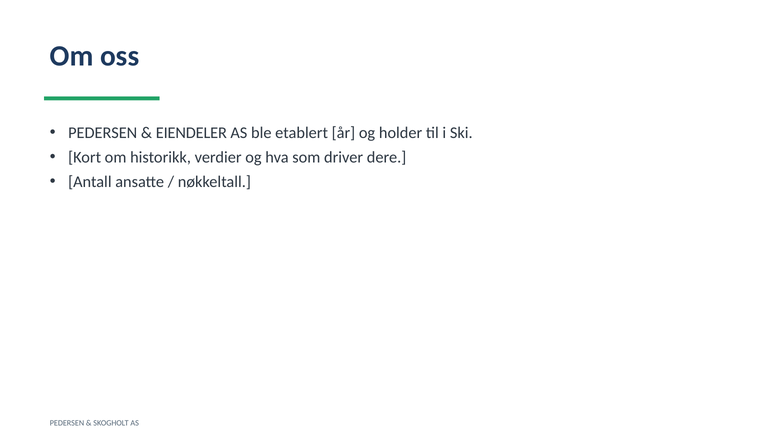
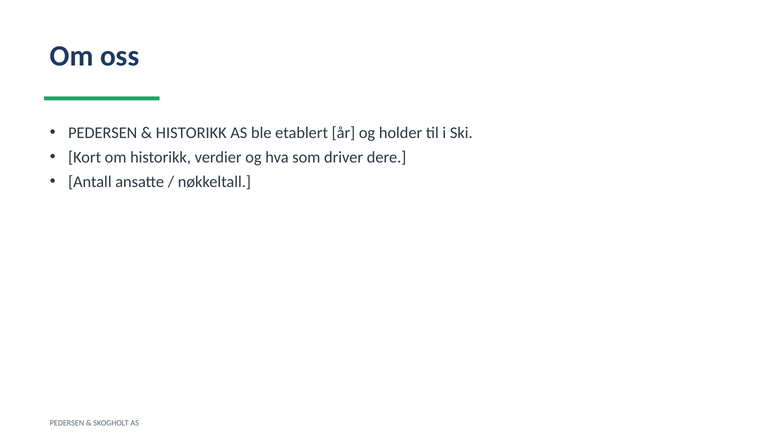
EIENDELER: EIENDELER -> HISTORIKK (191, 133)
